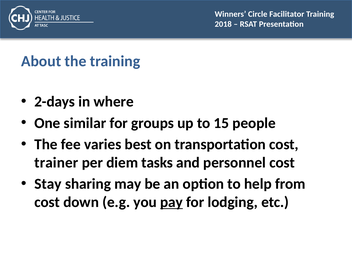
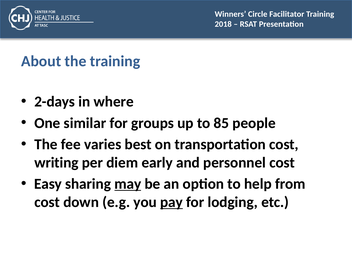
15: 15 -> 85 (221, 123)
trainer: trainer -> writing (56, 163)
tasks: tasks -> early (157, 163)
Stay: Stay -> Easy (48, 184)
may underline: none -> present (128, 184)
